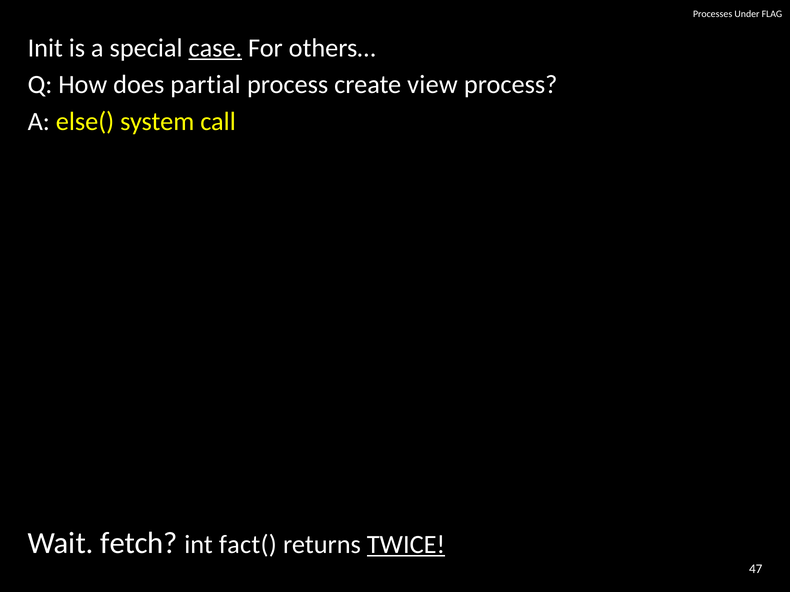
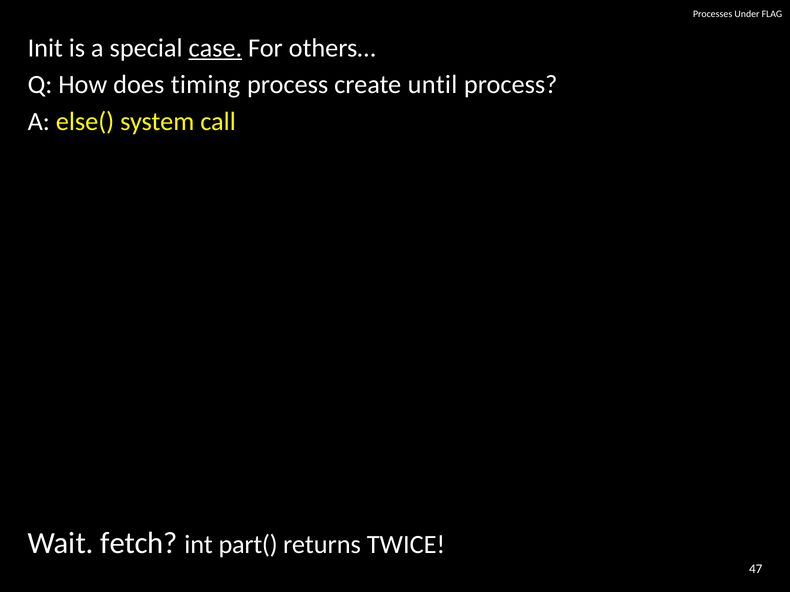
partial: partial -> timing (206, 85)
view: view -> until (433, 85)
fact(: fact( -> part( (248, 545)
TWICE underline: present -> none (406, 545)
